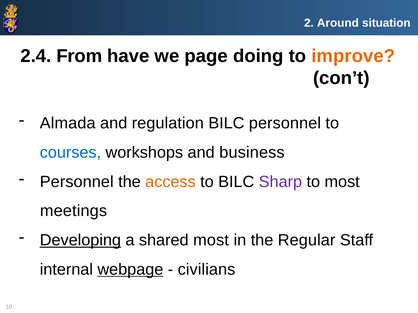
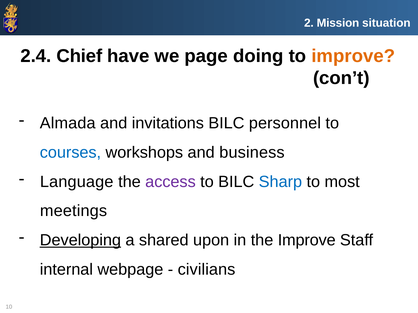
Around: Around -> Mission (338, 23)
From: From -> Chief (79, 56)
regulation: regulation -> invitations (168, 123)
Personnel: Personnel -> Language (77, 182)
access colour: orange -> purple (170, 182)
Sharp colour: purple -> blue (280, 182)
shared most: most -> upon (211, 240)
the Regular: Regular -> Improve (307, 240)
webpage underline: present -> none (130, 270)
